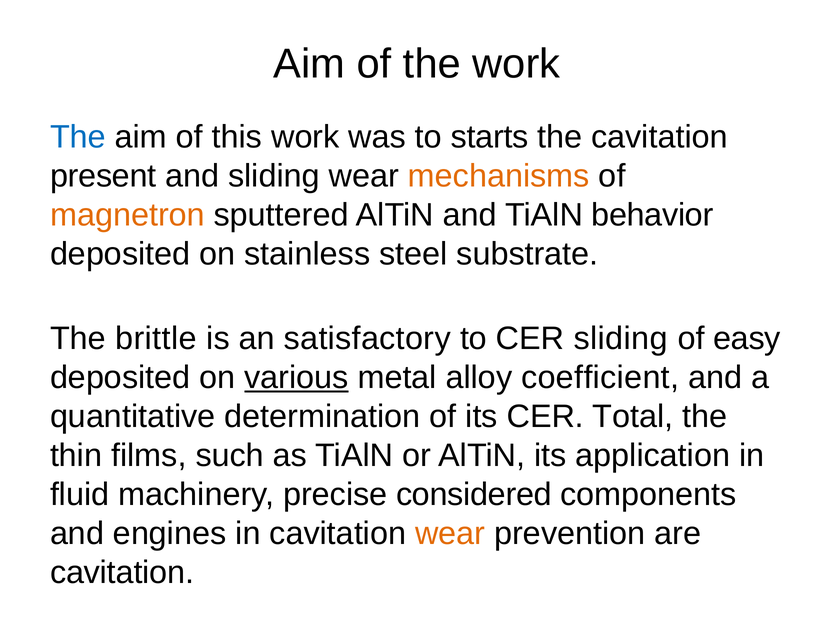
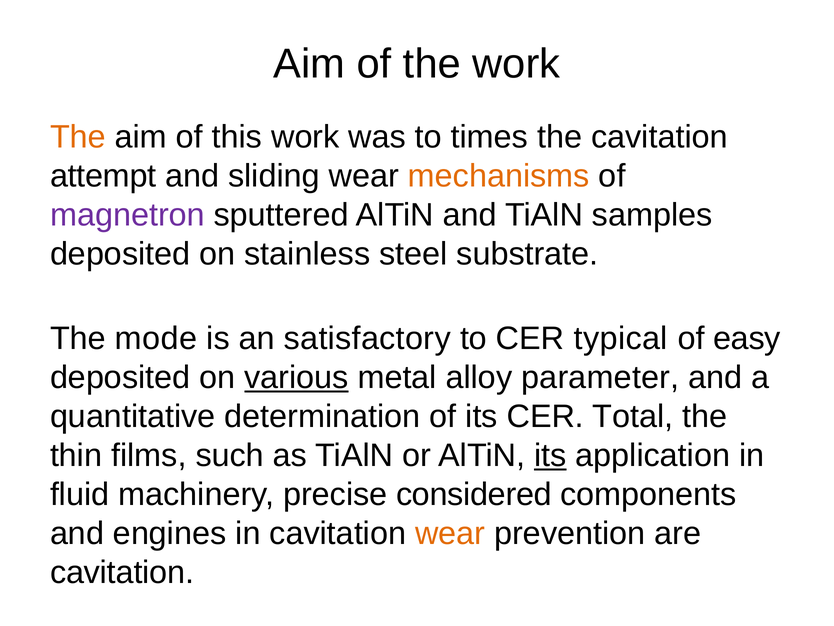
The colour: blue -> orange (78, 137)
starts: starts -> times (490, 137)
present: present -> attempt (103, 176)
magnetron colour: orange -> purple (127, 215)
behavior: behavior -> samples (652, 215)
brittle: brittle -> mode (156, 338)
CER sliding: sliding -> typical (621, 338)
coefficient: coefficient -> parameter (600, 377)
its underline: none -> present (550, 455)
